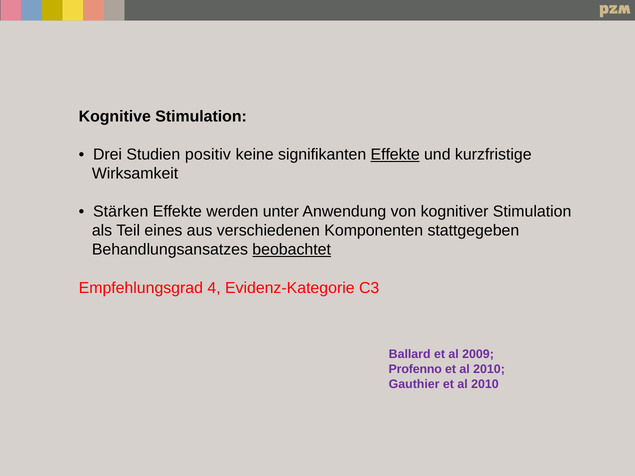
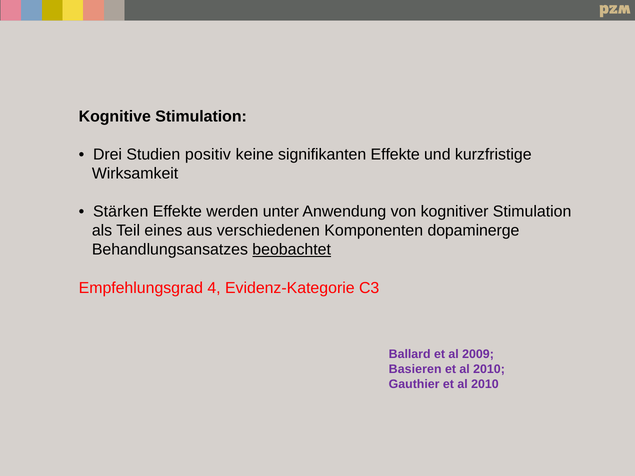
Effekte underline: present -> none (395, 155)
stattgegeben: stattgegeben -> dopaminerge (473, 231)
Profenno: Profenno -> Basieren (415, 369)
